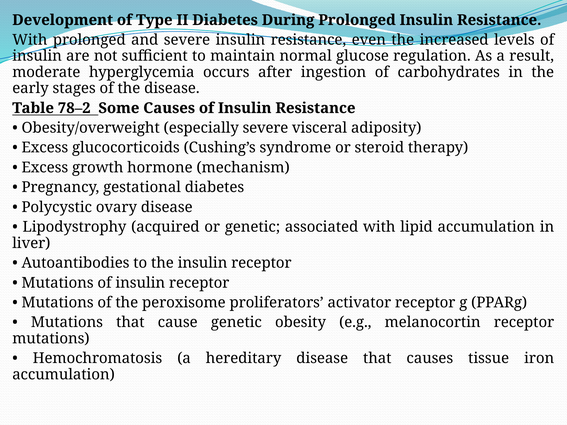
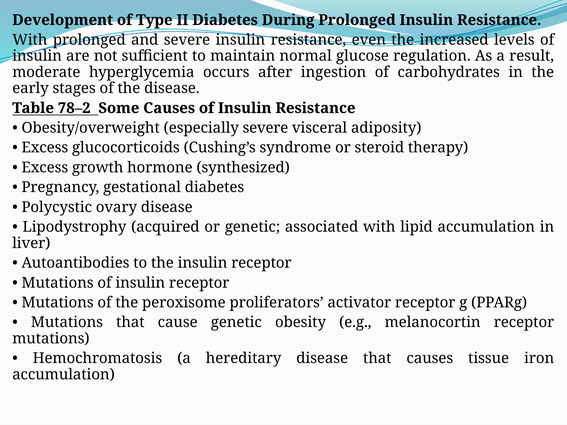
mechanism: mechanism -> synthesized (243, 168)
